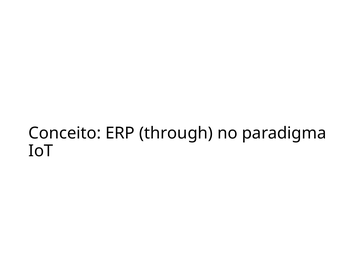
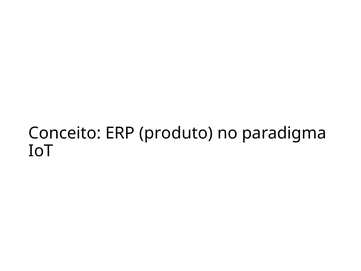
through: through -> produto (176, 133)
